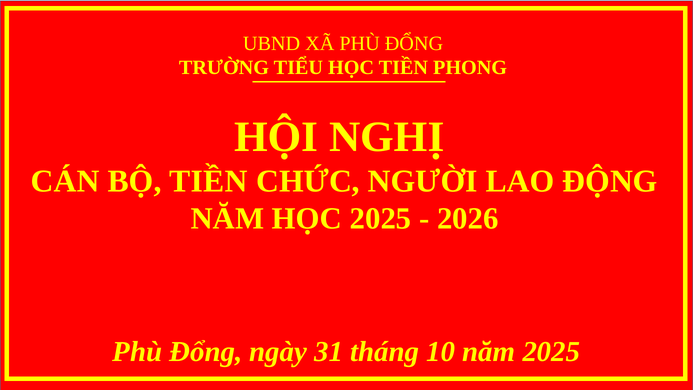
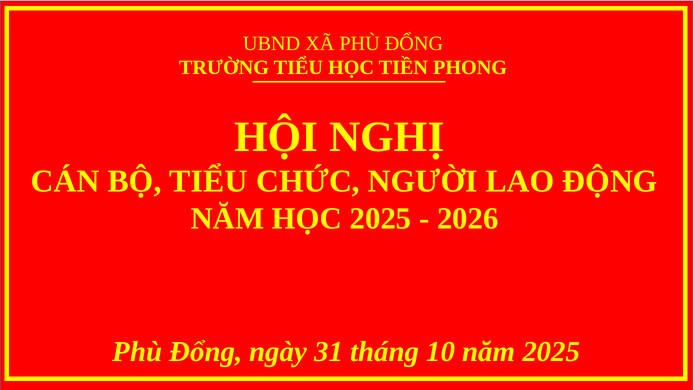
BỘ TIỀN: TIỀN -> TIỂU (208, 181)
